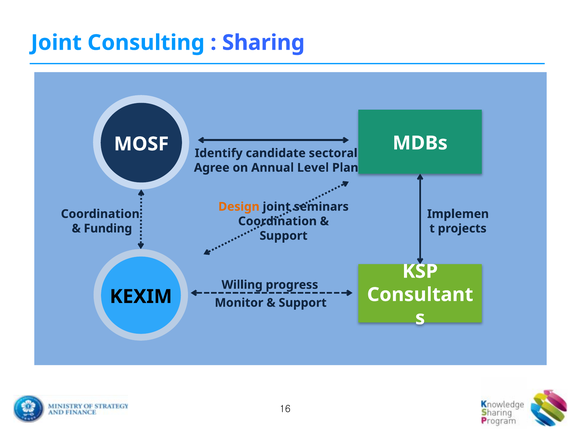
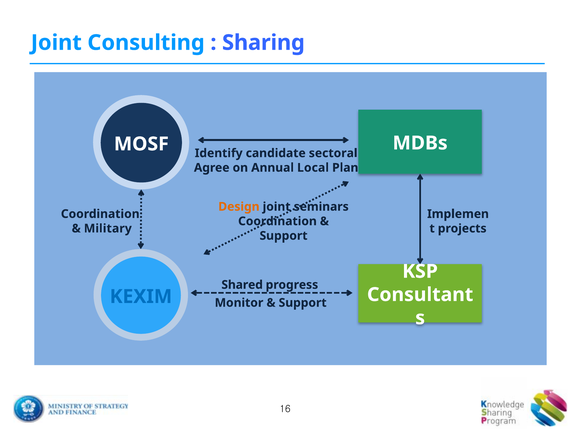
Level: Level -> Local (313, 168)
Funding: Funding -> Military (108, 228)
Willing: Willing -> Shared (242, 285)
KEXIM colour: black -> blue (141, 296)
